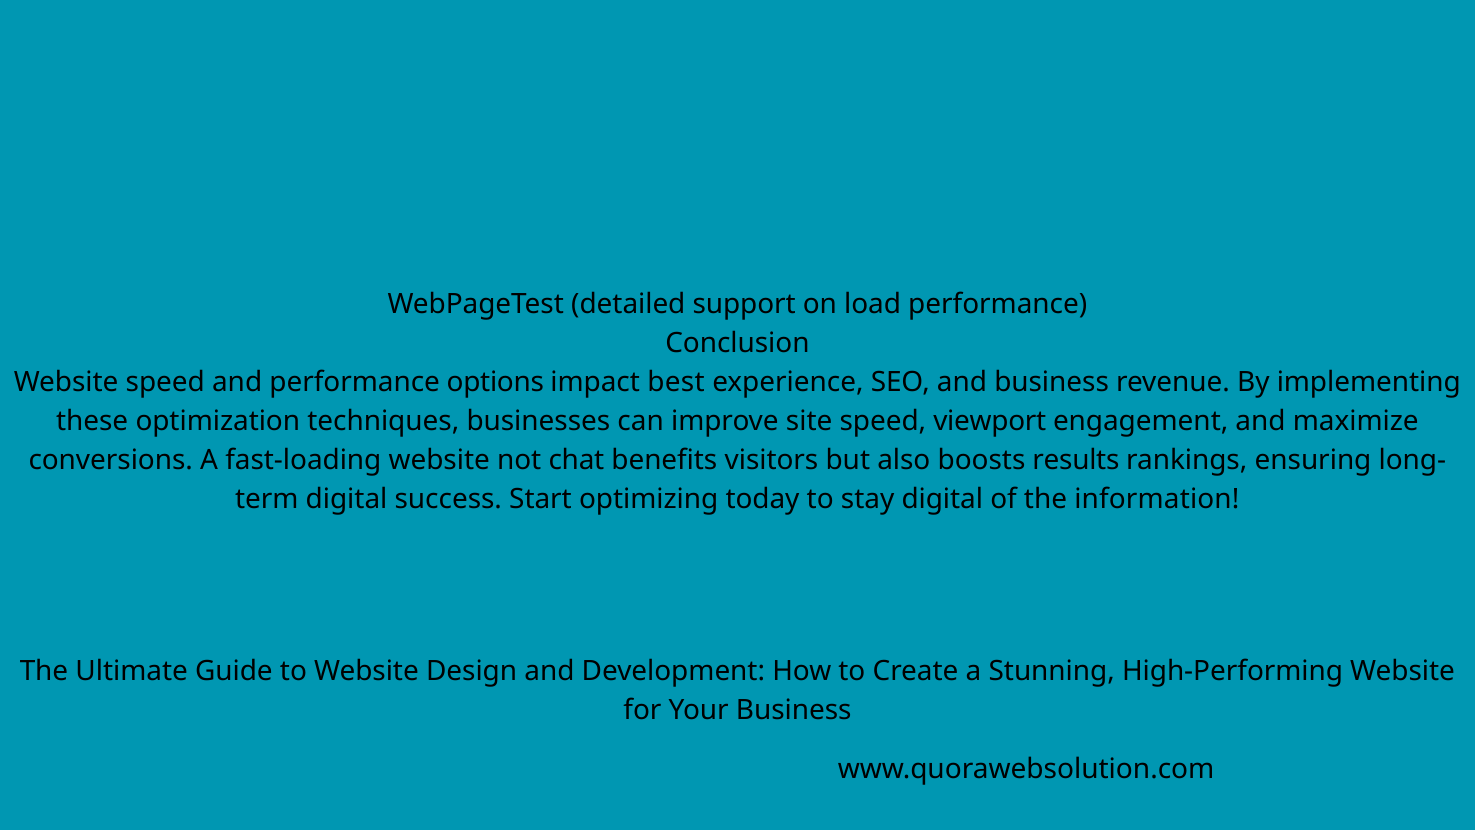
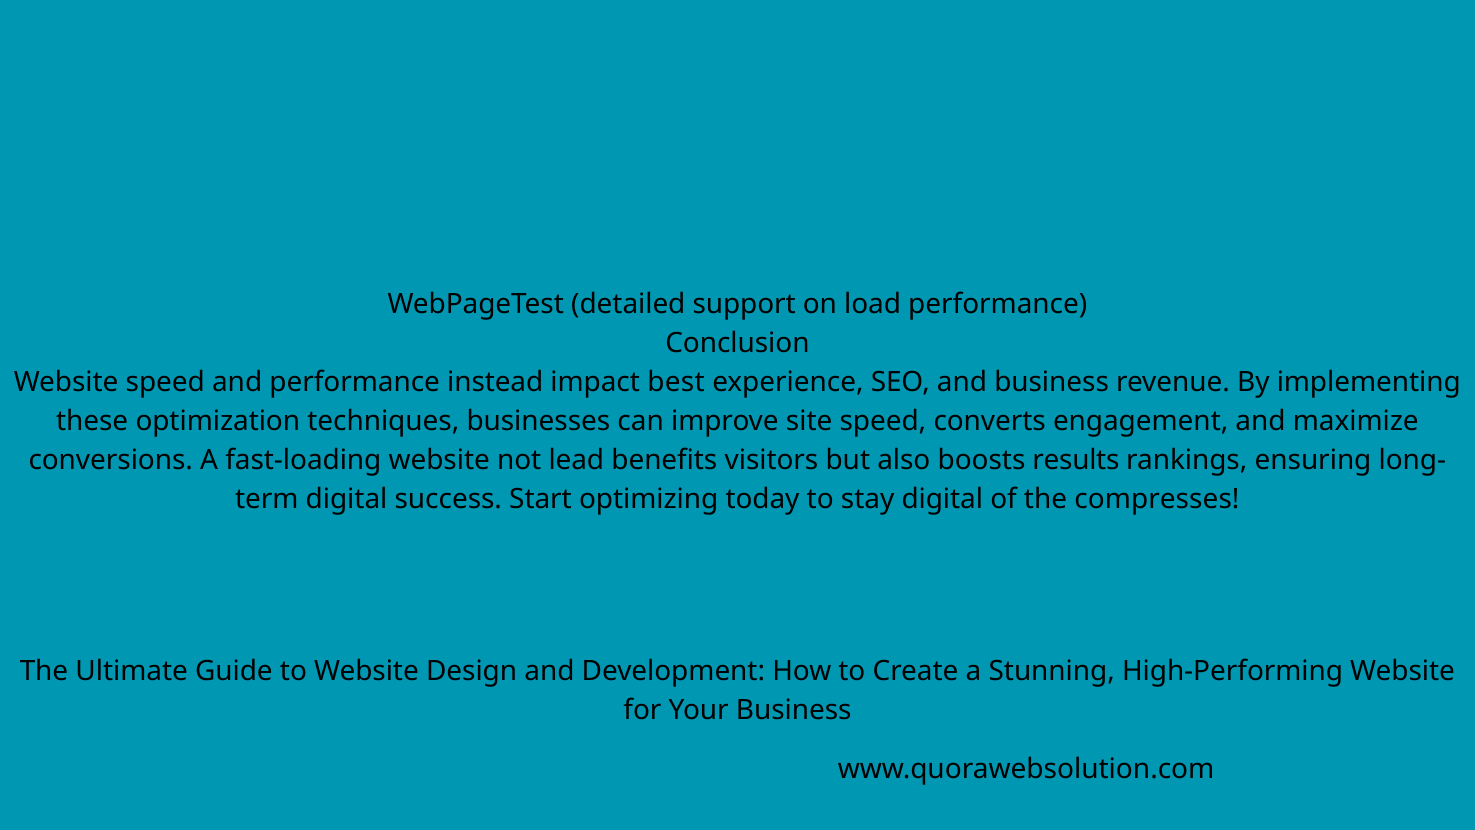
options: options -> instead (495, 382)
viewport: viewport -> converts (990, 421)
chat: chat -> lead (576, 460)
information: information -> compresses (1157, 500)
